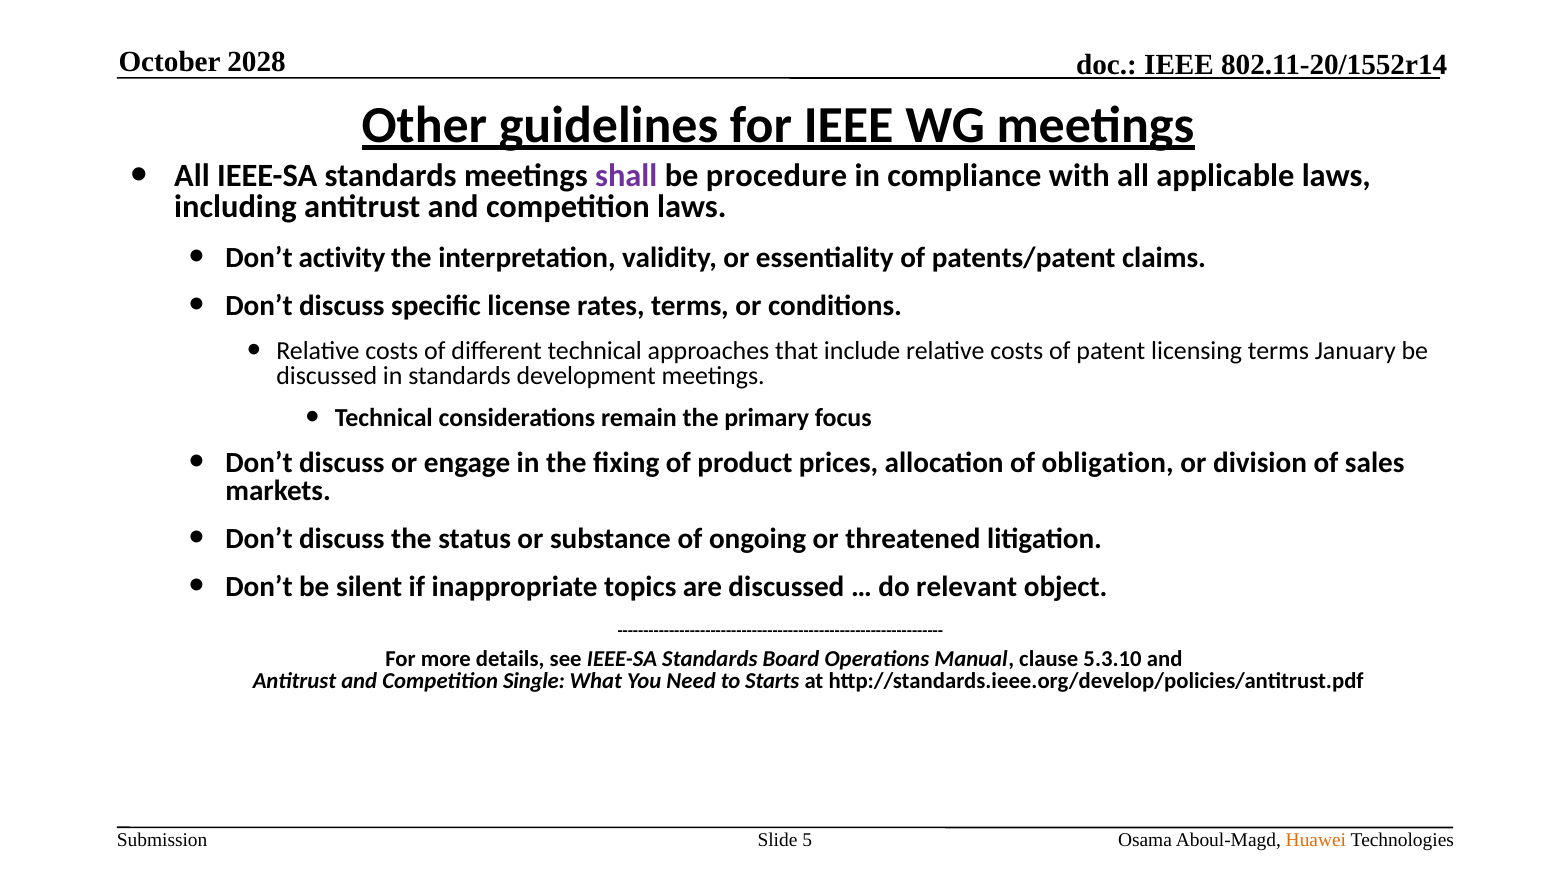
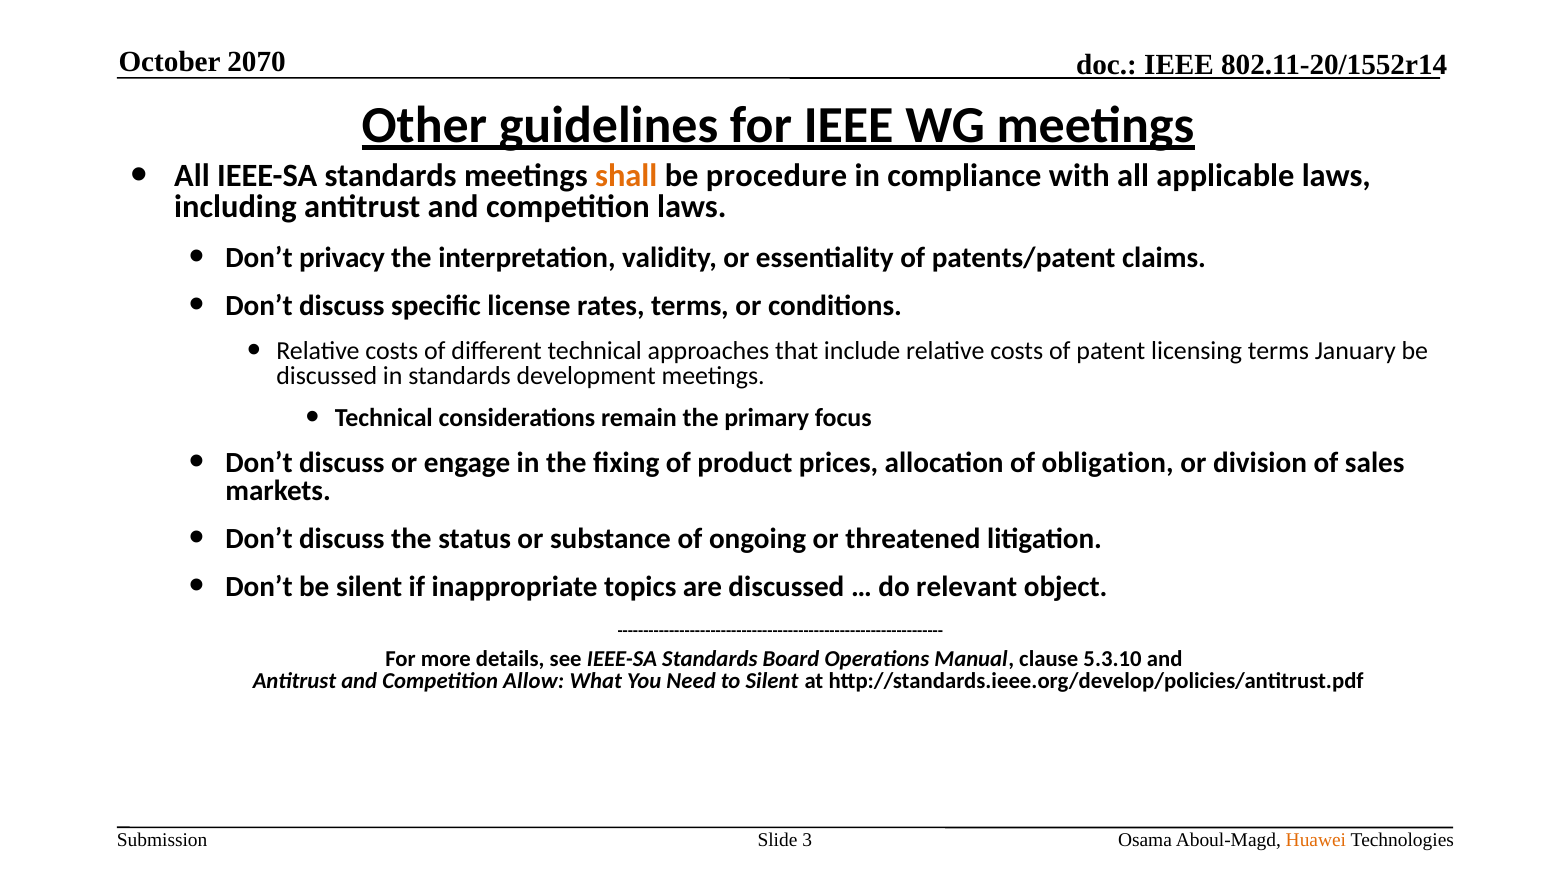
2028: 2028 -> 2070 (257, 62)
shall colour: purple -> orange (626, 176)
activity: activity -> privacy (342, 258)
Single: Single -> Allow (534, 681)
to Starts: Starts -> Silent (772, 681)
5: 5 -> 3 (807, 840)
